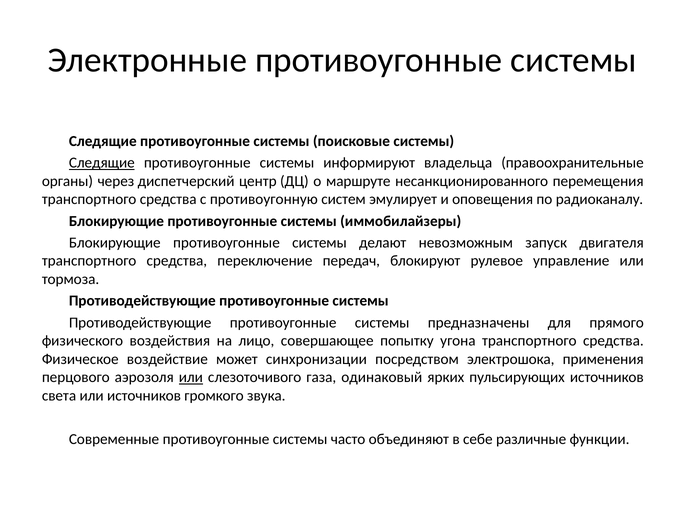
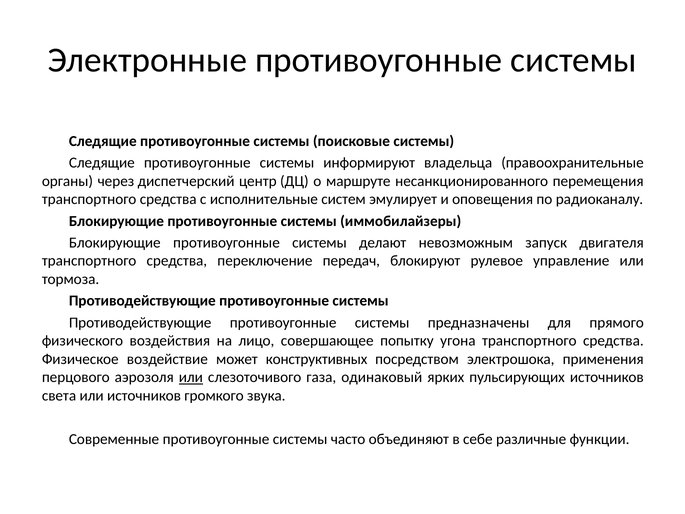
Следящие underline: present -> none (102, 163)
противоугонную: противоугонную -> исполнительные (264, 199)
синхронизации: синхронизации -> конструктивных (317, 359)
